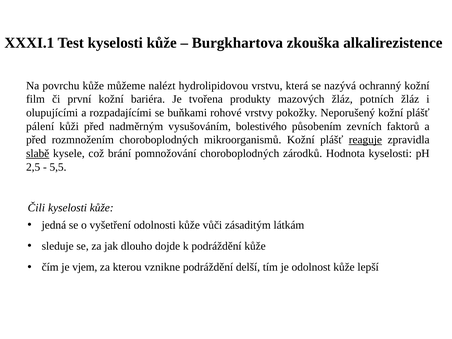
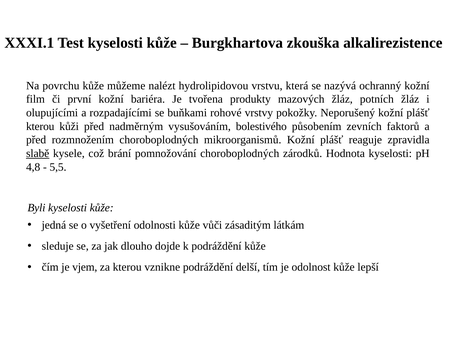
pálení: pálení -> kterou (40, 126)
reaguje underline: present -> none (365, 140)
2,5: 2,5 -> 4,8 (33, 167)
Čili: Čili -> Byli (36, 208)
